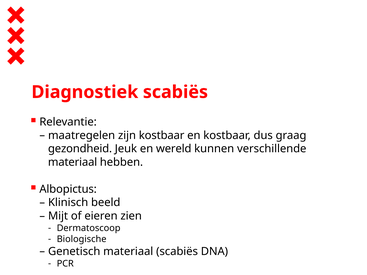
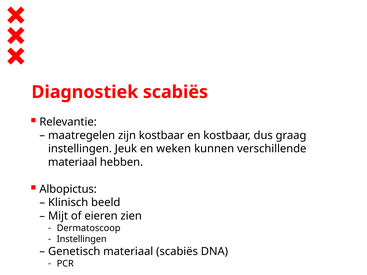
gezondheid: gezondheid -> instellingen (80, 149)
wereld: wereld -> weken (174, 149)
Biologische: Biologische -> Instellingen (82, 239)
